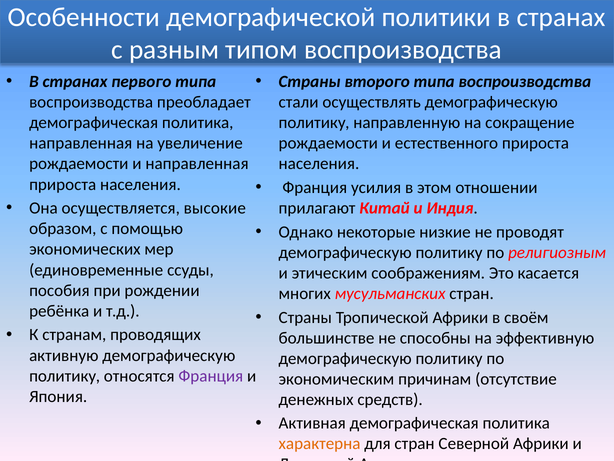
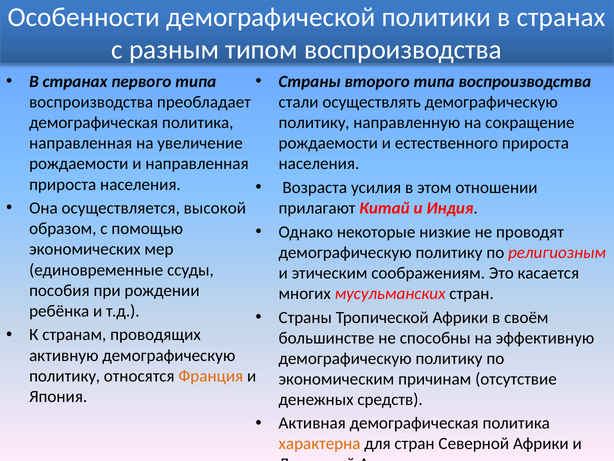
Франция: Франция -> Возраста (315, 187)
высокие: высокие -> высокой (215, 208)
Франция colour: purple -> orange (211, 375)
